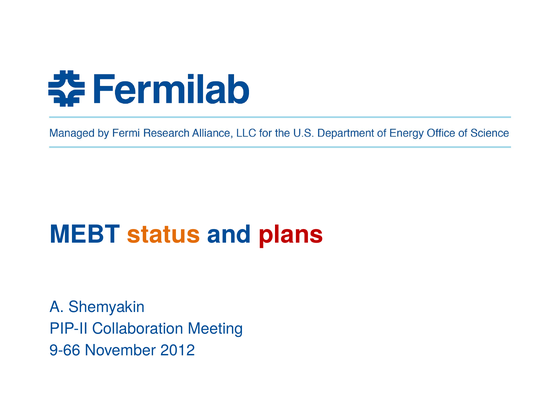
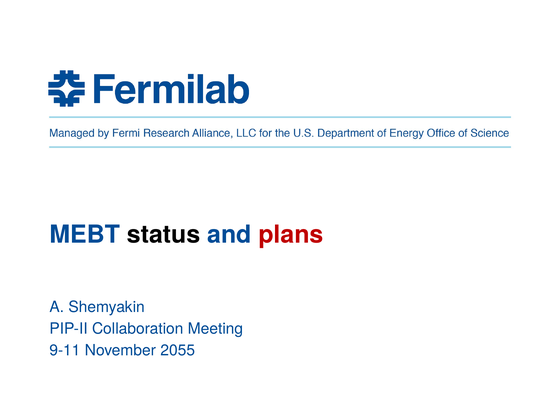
status colour: orange -> black (164, 235)
9-66: 9-66 -> 9-11 (65, 351)
2012: 2012 -> 2055 (178, 351)
